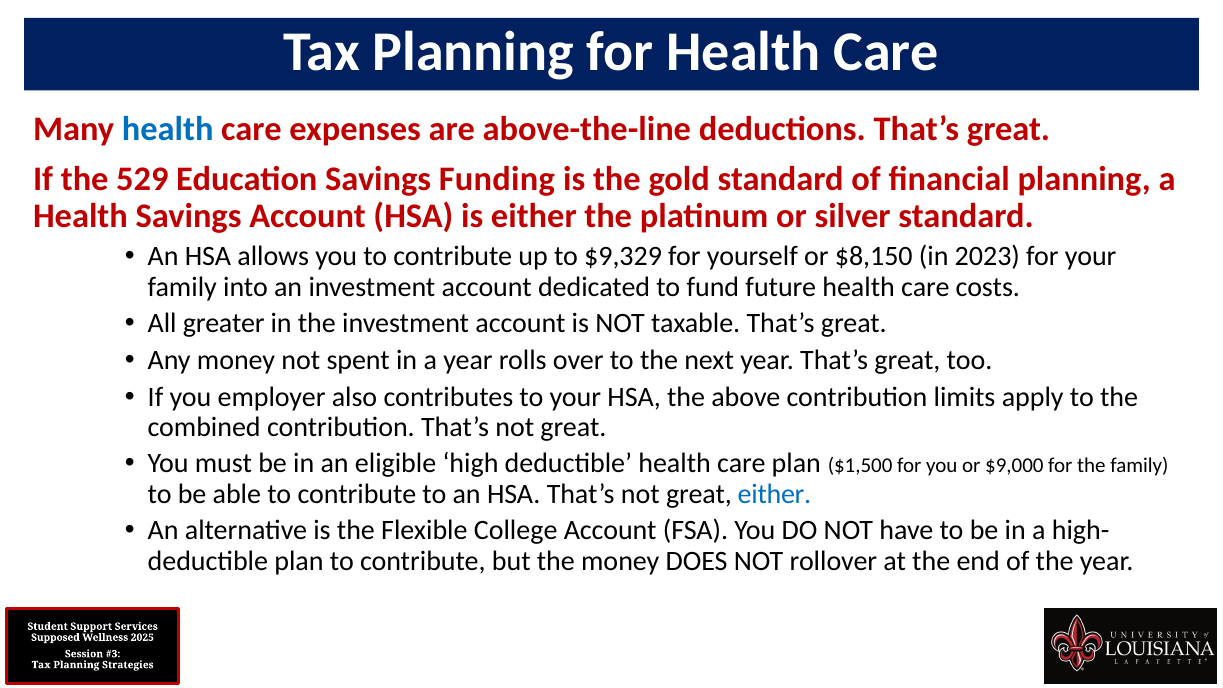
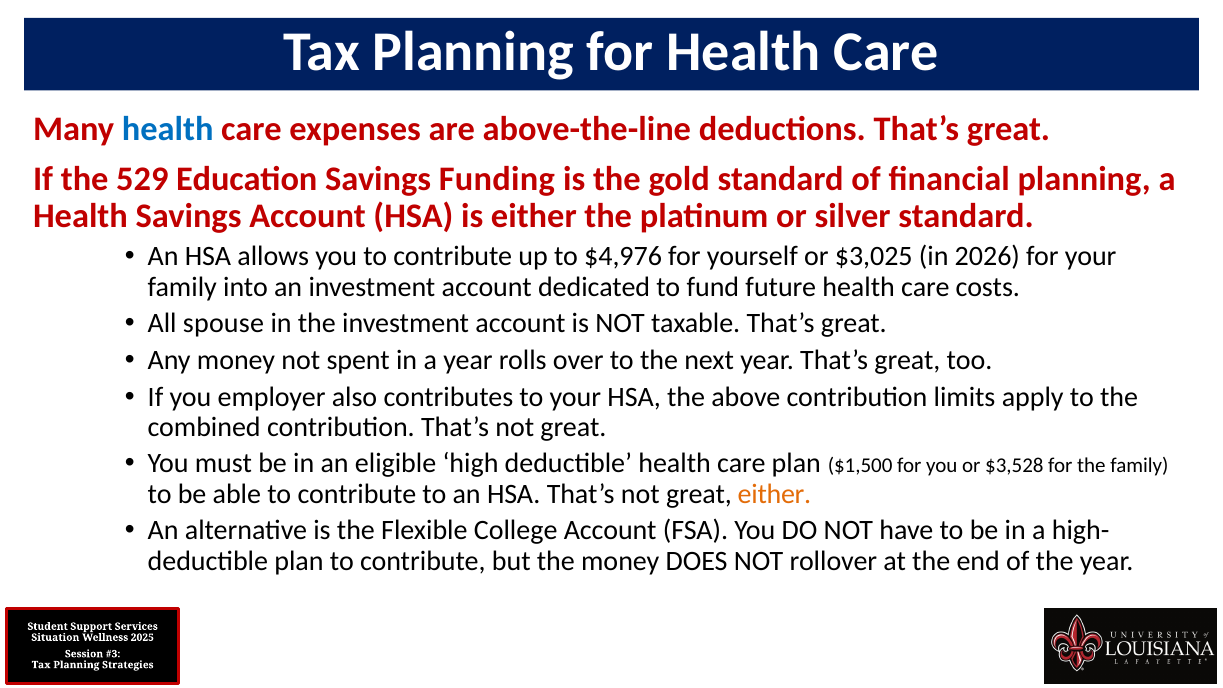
$9,329: $9,329 -> $4,976 (623, 257)
$8,150: $8,150 -> $3,025 (874, 257)
2023: 2023 -> 2026 (987, 257)
greater: greater -> spouse (223, 324)
$9,000: $9,000 -> $3,528 (1014, 466)
either colour: blue -> orange (774, 494)
Supposed: Supposed -> Situation (55, 637)
